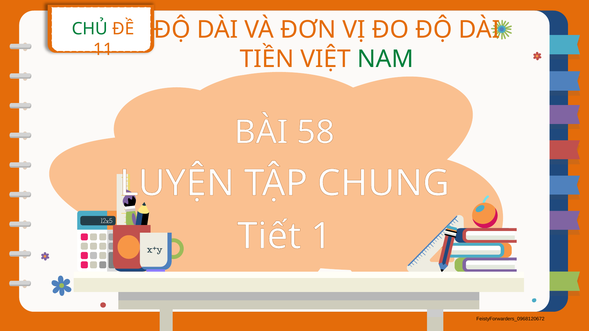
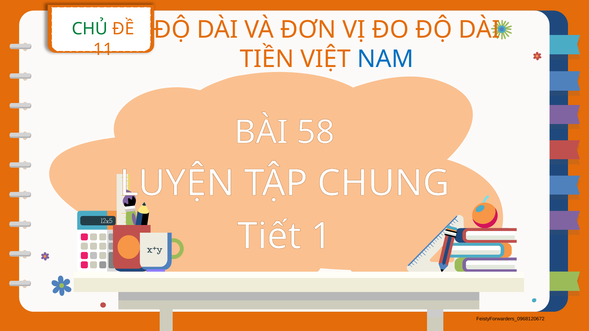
NAM colour: green -> blue (385, 59)
